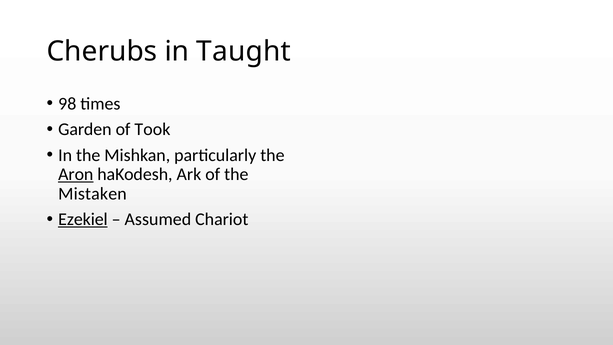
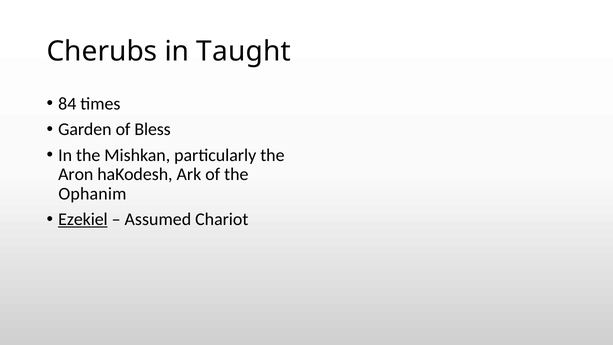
98: 98 -> 84 (67, 104)
Took: Took -> Bless (153, 129)
Aron underline: present -> none (76, 174)
Mistaken: Mistaken -> Ophanim (92, 194)
